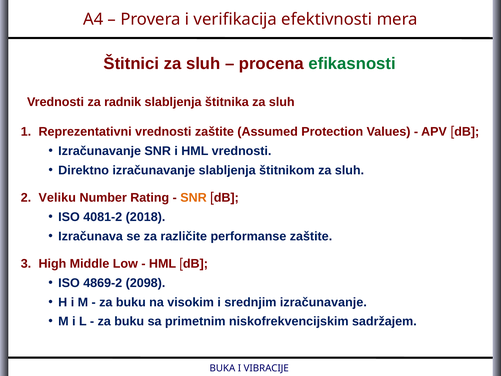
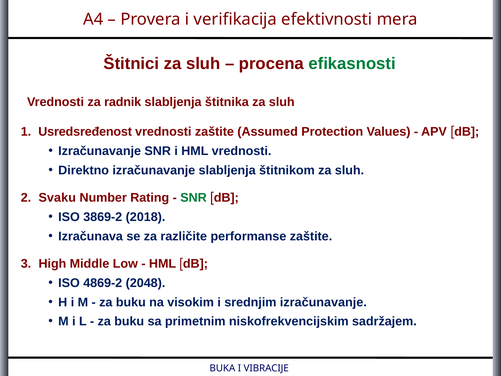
Reprezentativni: Reprezentativni -> Usredsređenost (85, 132)
Veliku: Veliku -> Svaku (57, 198)
SNR colour: orange -> green (194, 198)
4081-2: 4081-2 -> 3869-2 (103, 217)
2098: 2098 -> 2048 (146, 283)
